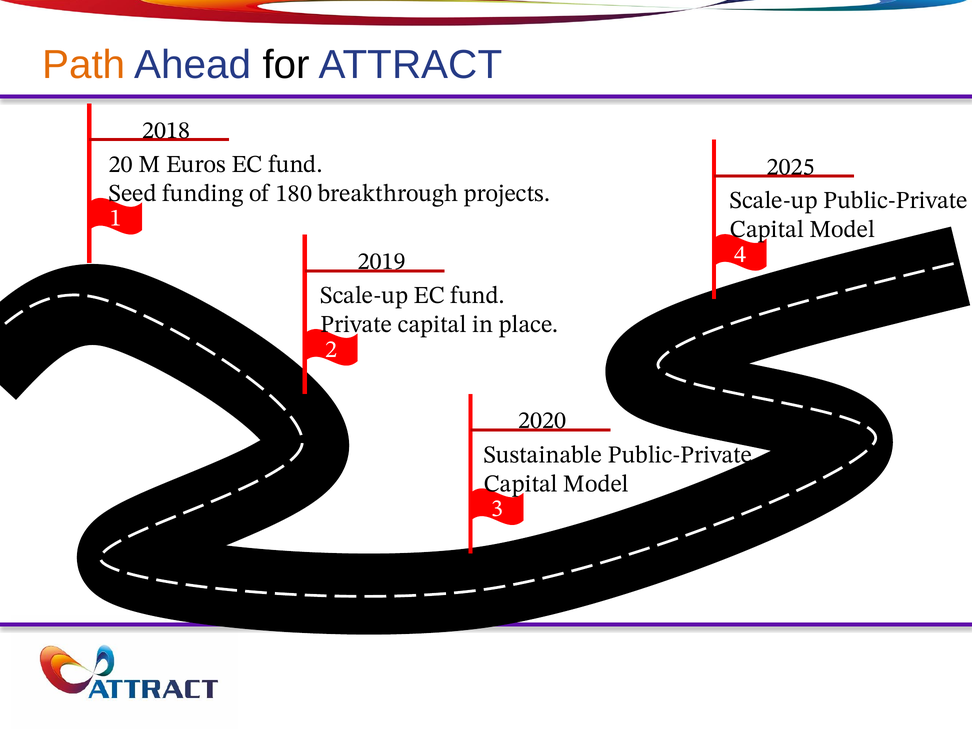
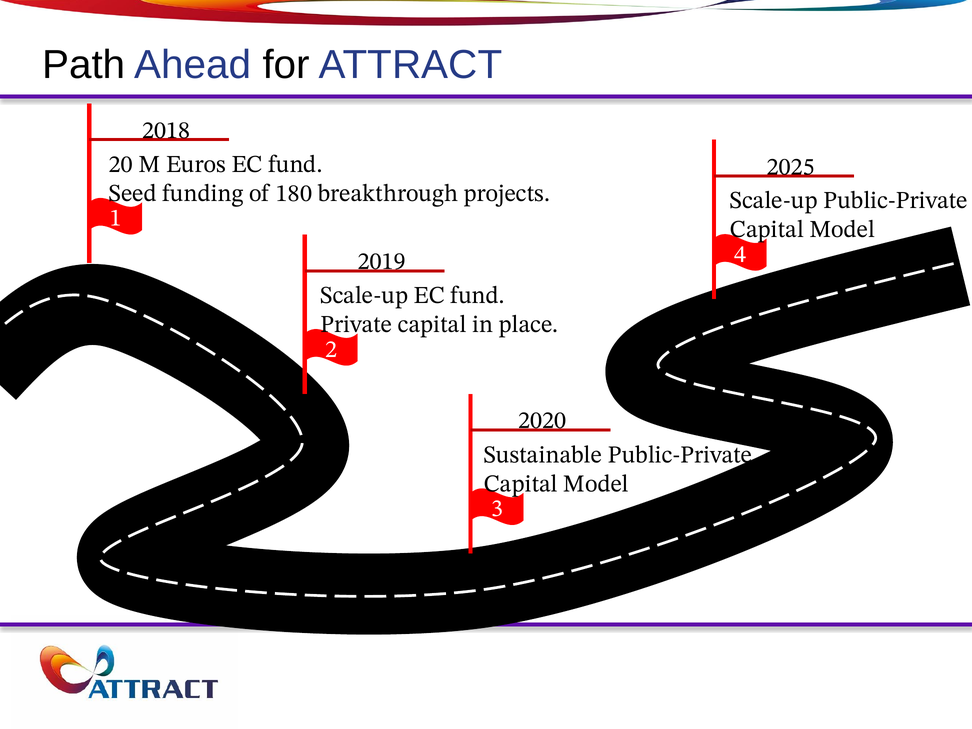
Path colour: orange -> black (84, 65)
